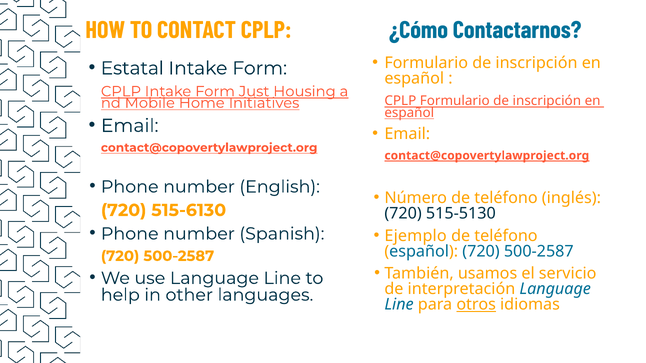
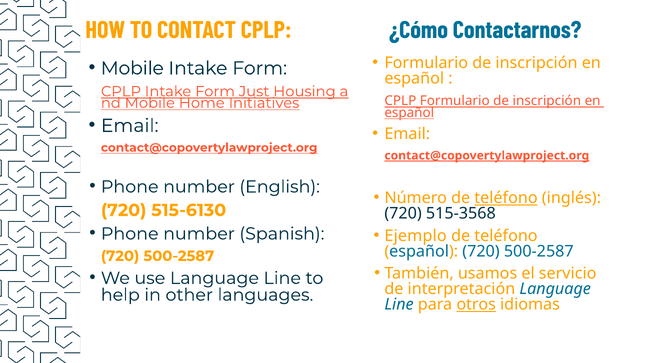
Estatal: Estatal -> Mobile (132, 68)
teléfono underline: none -> present (506, 198)
515-5130: 515-5130 -> 515-3568 (461, 214)
